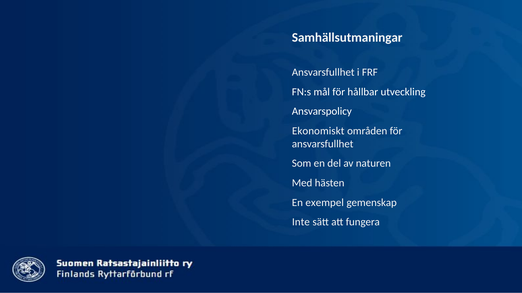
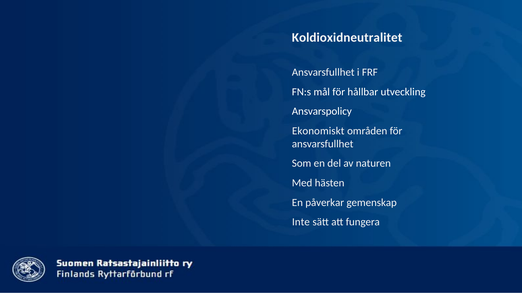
Samhällsutmaningar: Samhällsutmaningar -> Koldioxidneutralitet (347, 38)
exempel: exempel -> påverkar (325, 203)
